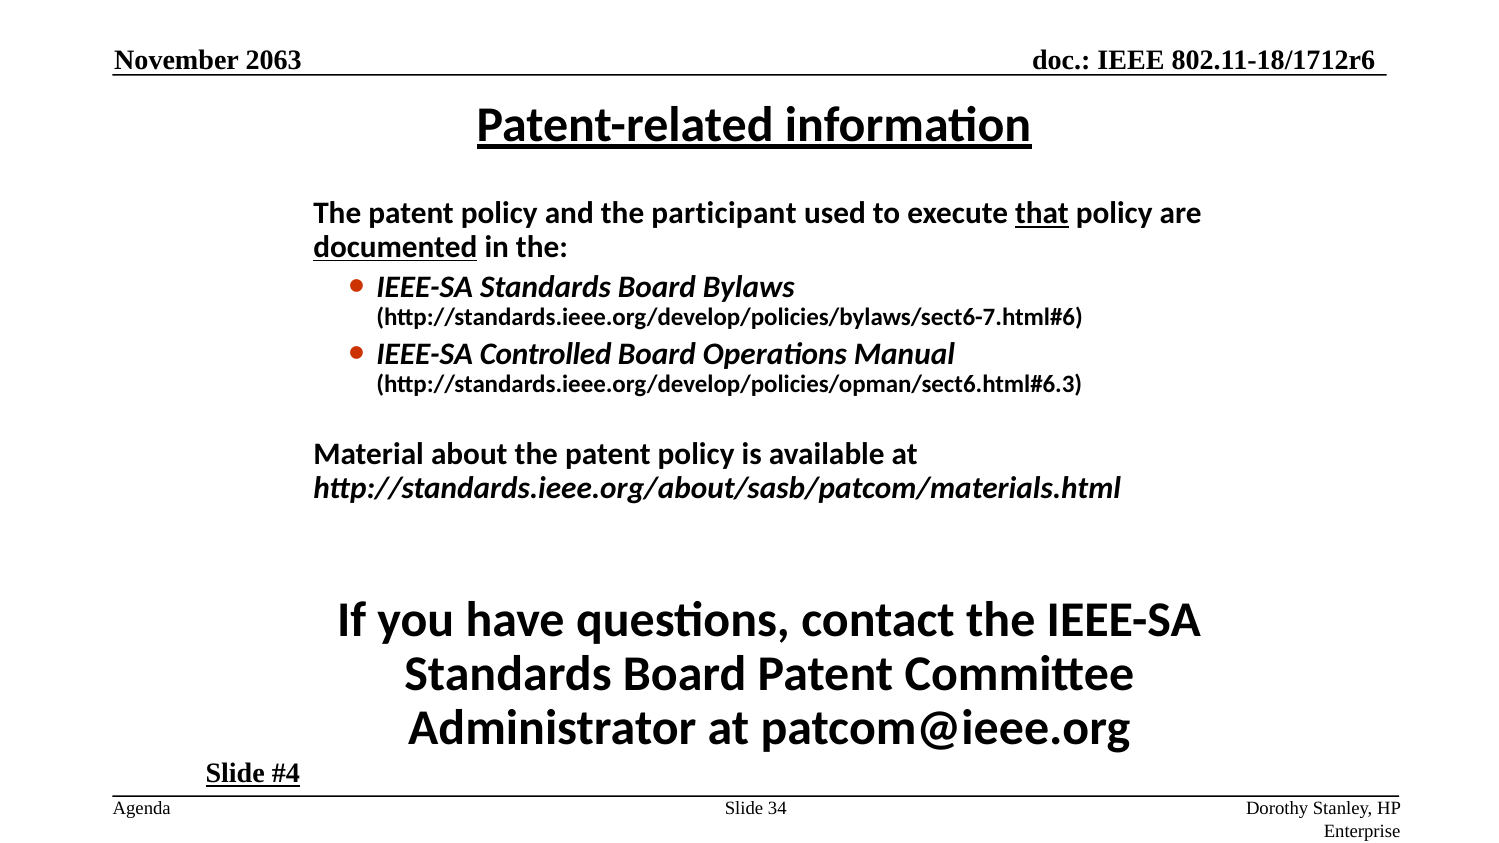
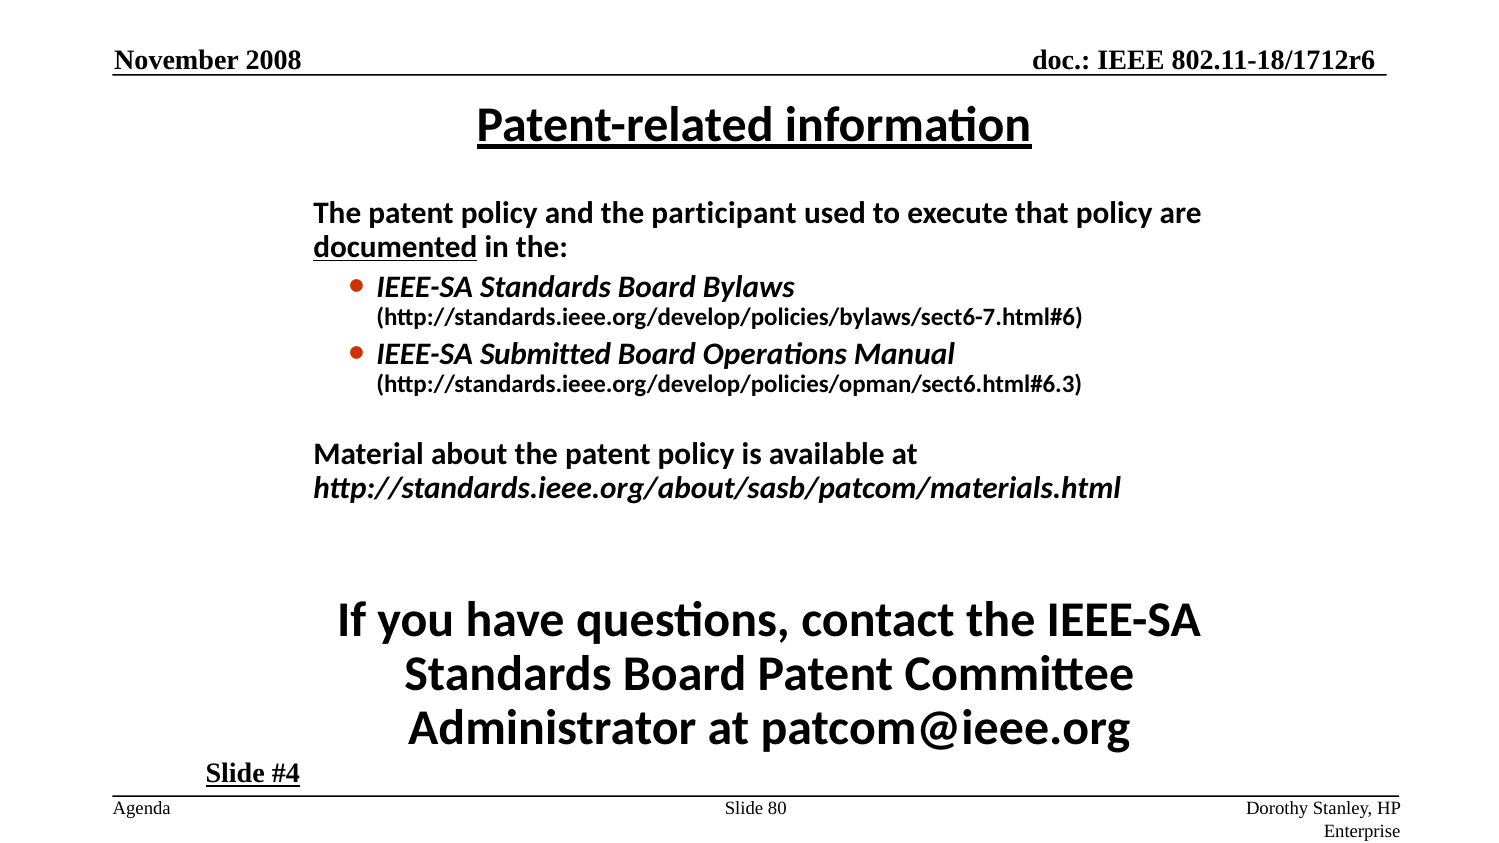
2063: 2063 -> 2008 (274, 60)
that underline: present -> none (1042, 213)
Controlled: Controlled -> Submitted (546, 354)
34: 34 -> 80 (777, 809)
